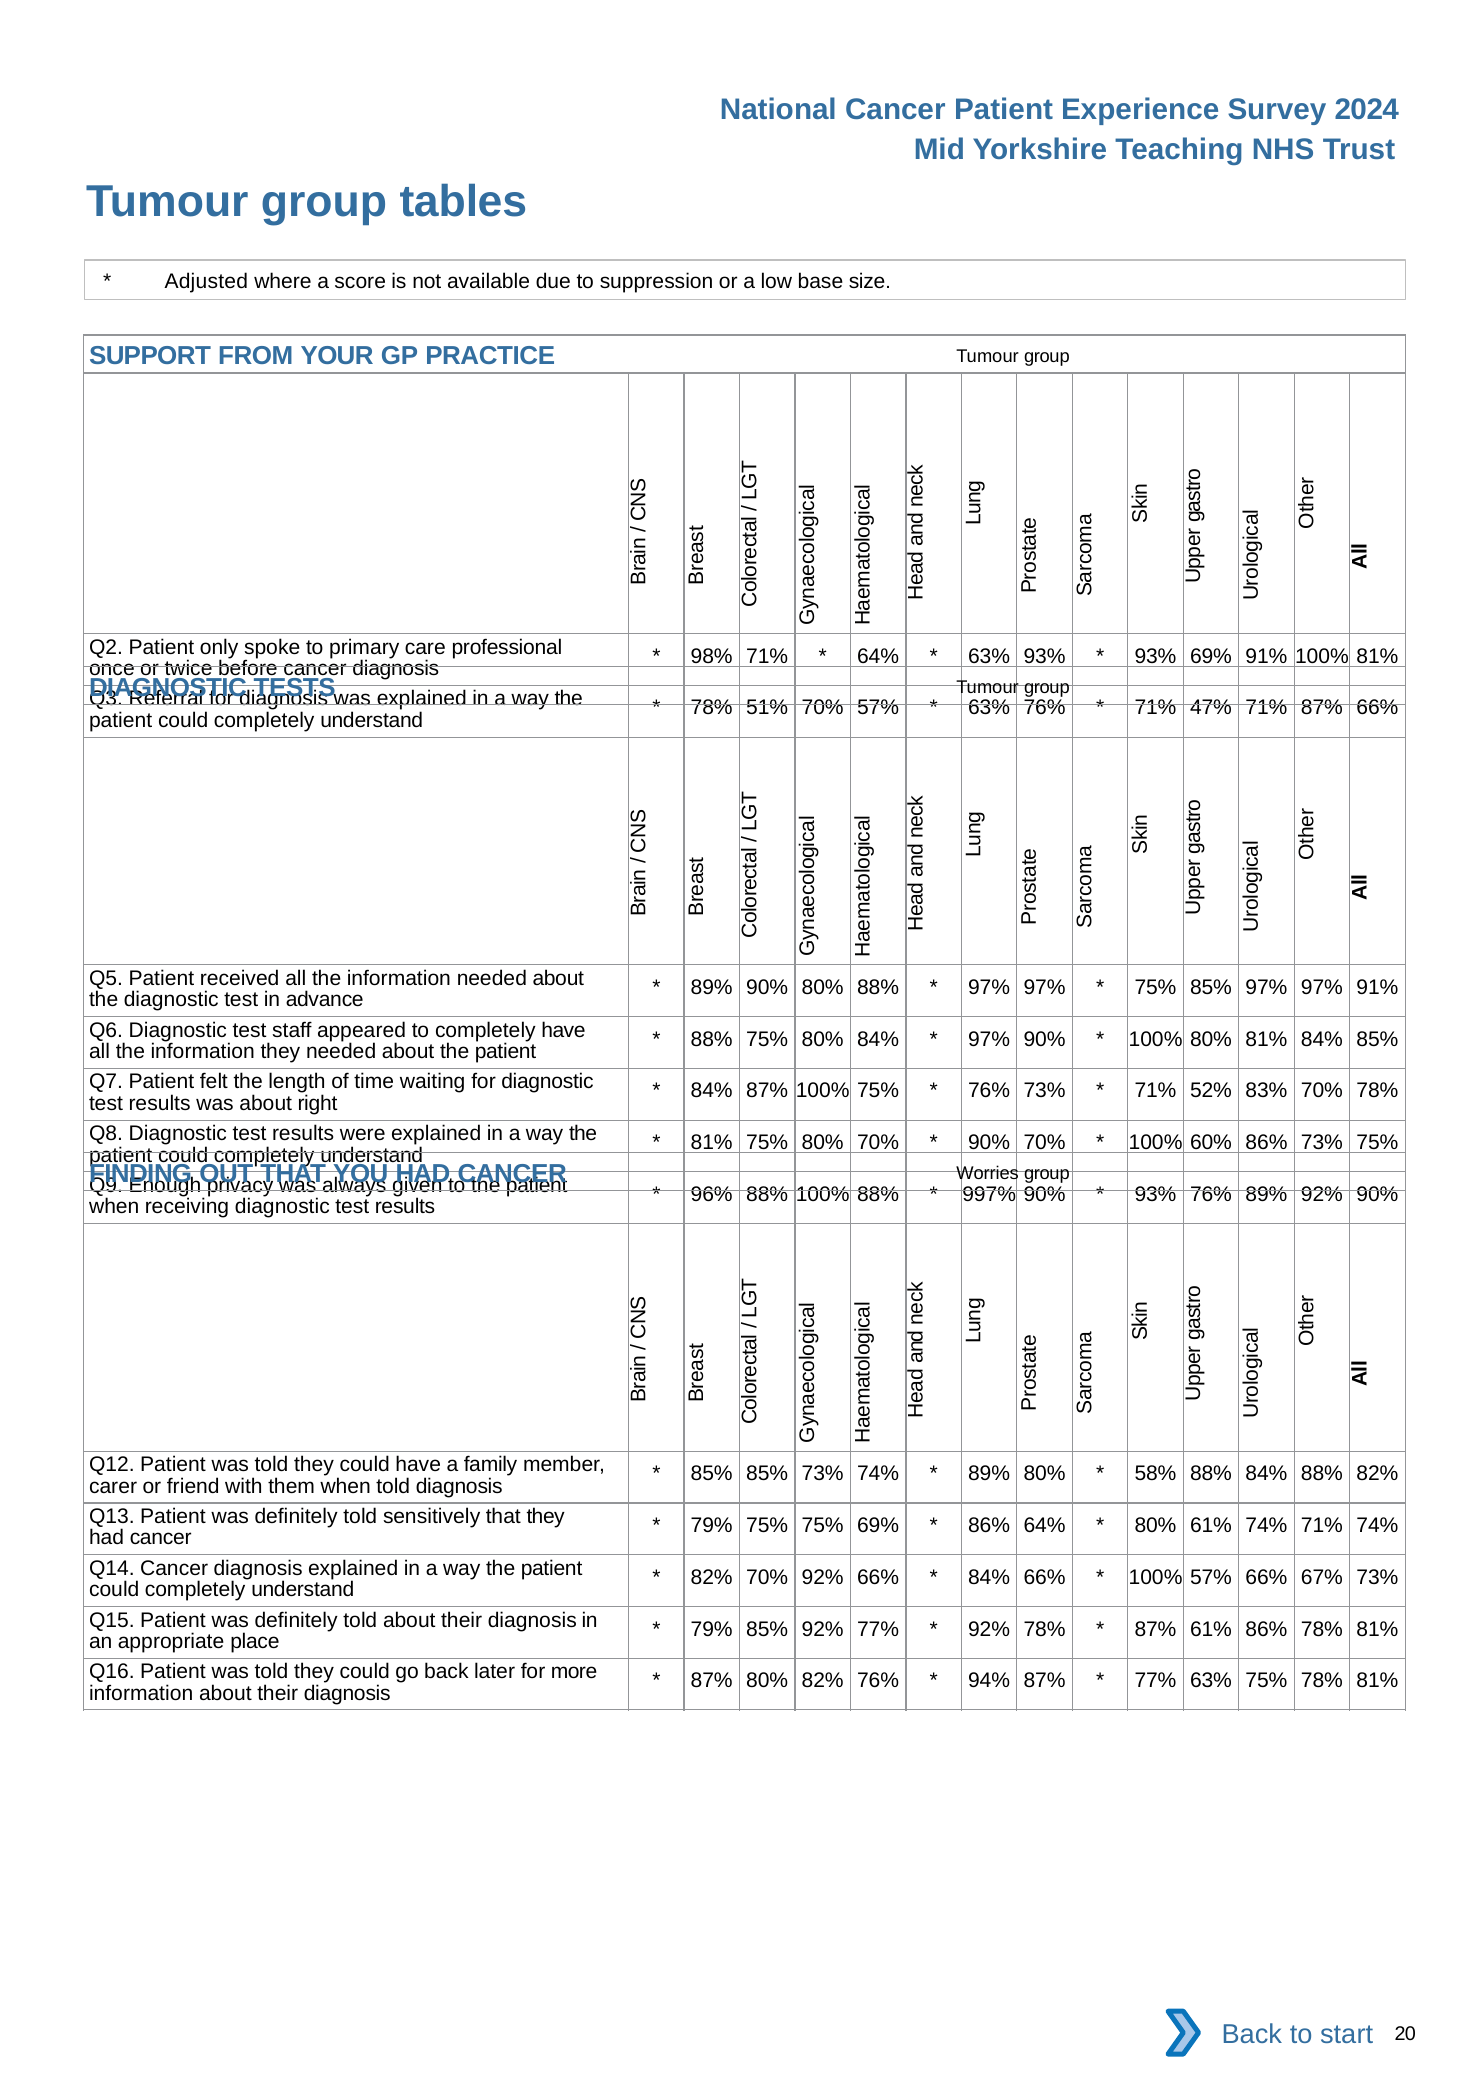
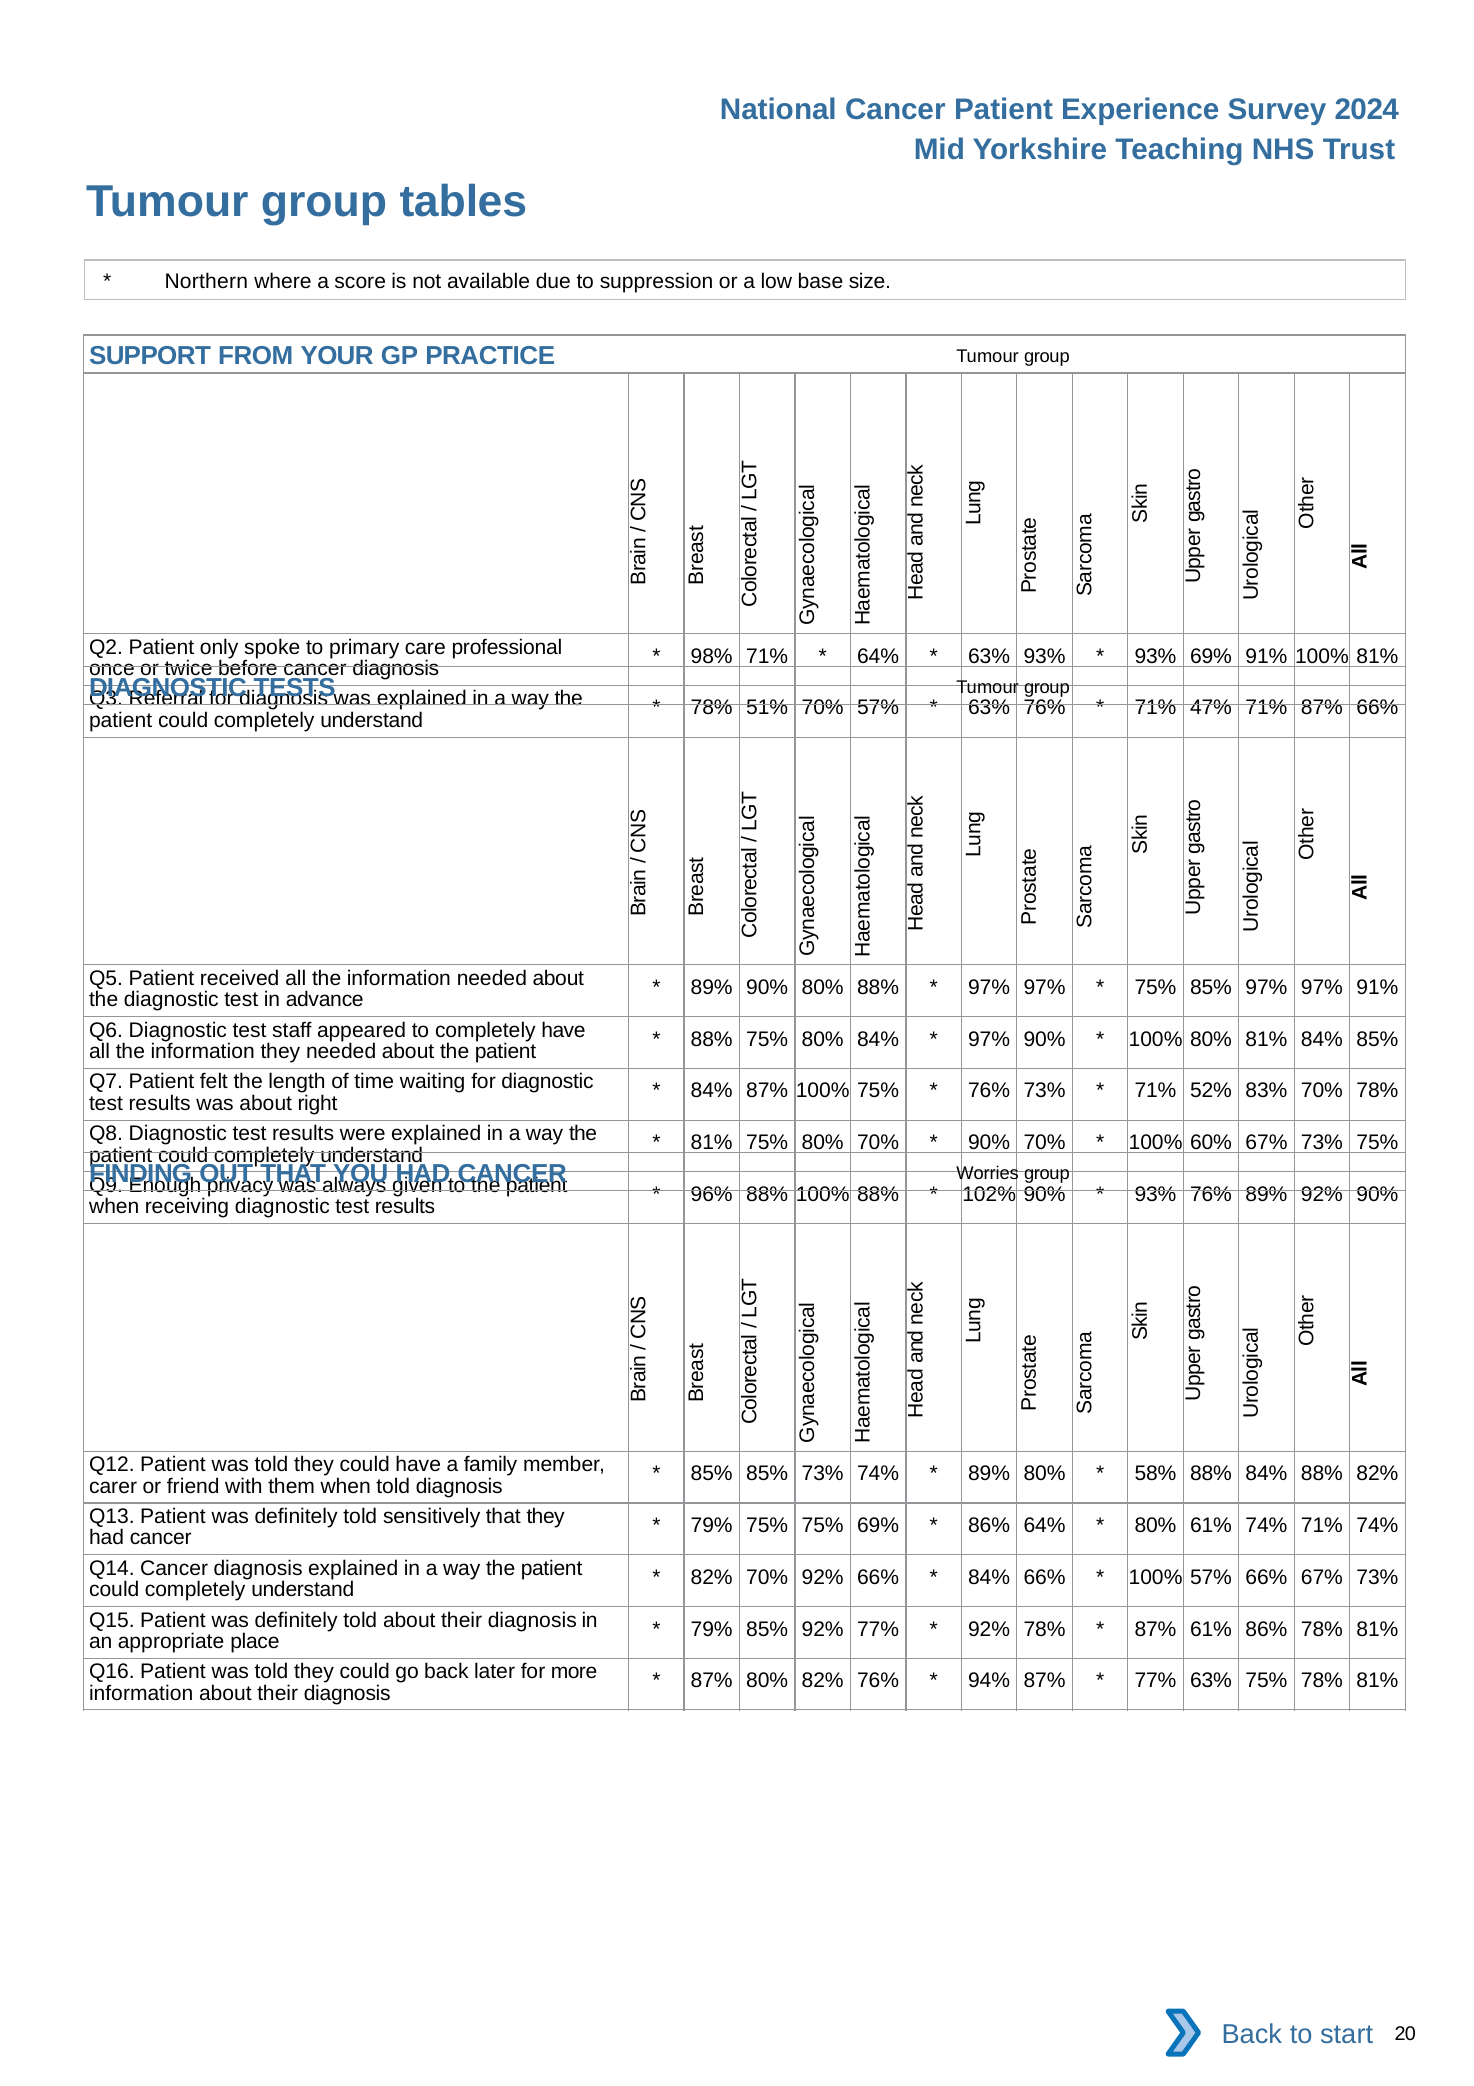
Adjusted: Adjusted -> Northern (206, 281)
60% 86%: 86% -> 67% (1266, 1143)
997%: 997% -> 102% (989, 1194)
